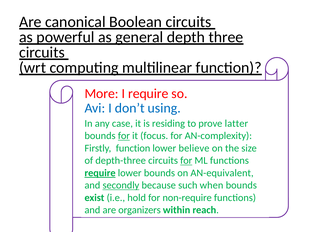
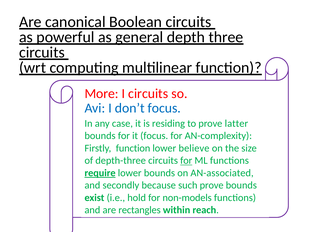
I require: require -> circuits (148, 93)
don’t using: using -> focus (164, 108)
for underline: present -> none (124, 136)
AN-equivalent: AN-equivalent -> AN-associated (222, 173)
secondly underline: present -> none (121, 185)
such when: when -> prove (212, 185)
non-require: non-require -> non-models (187, 197)
organizers: organizers -> rectangles (140, 210)
